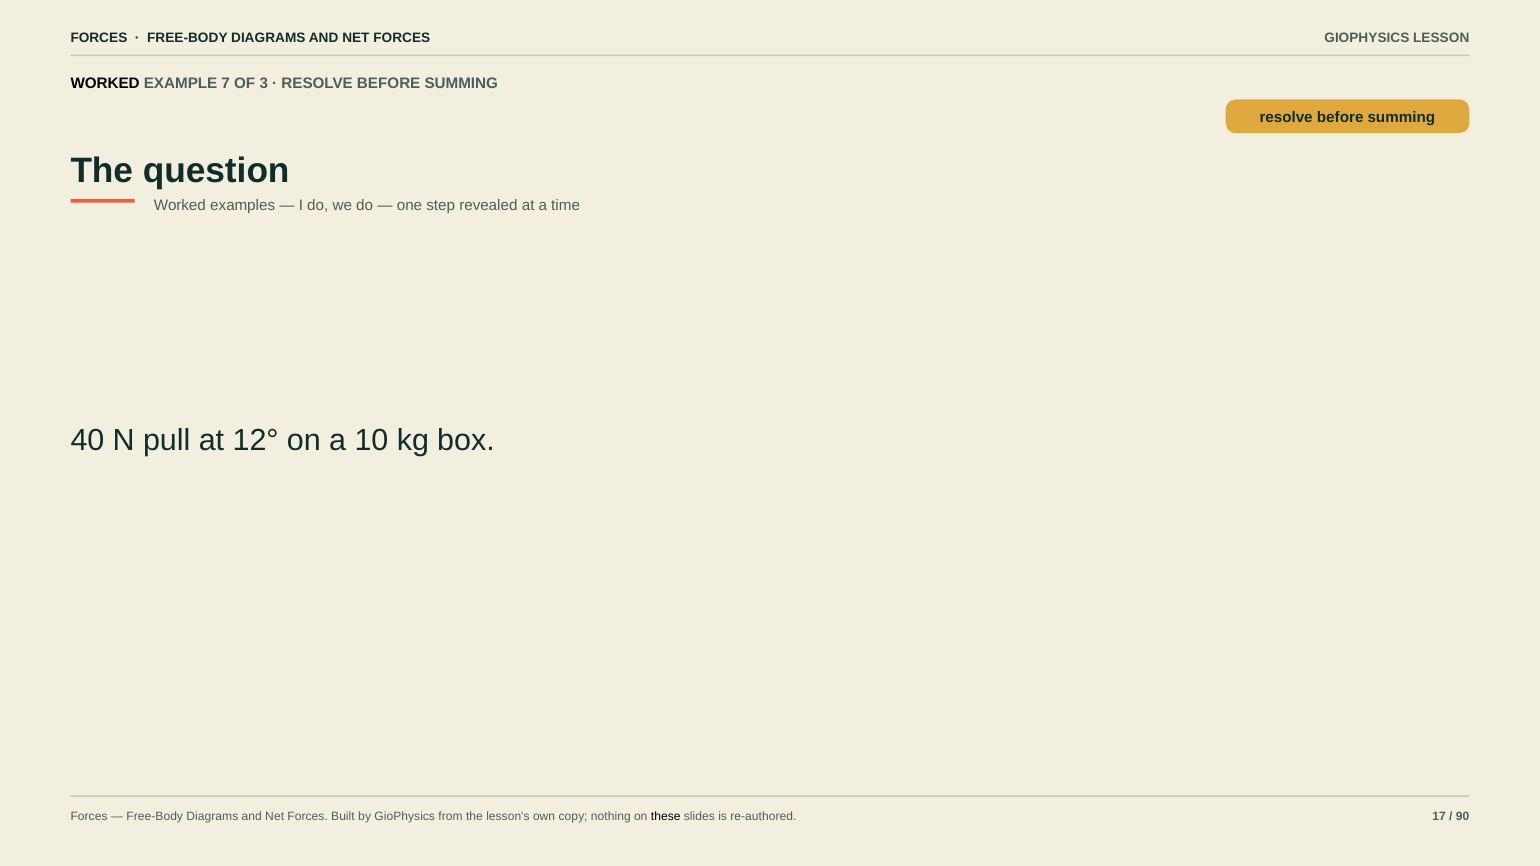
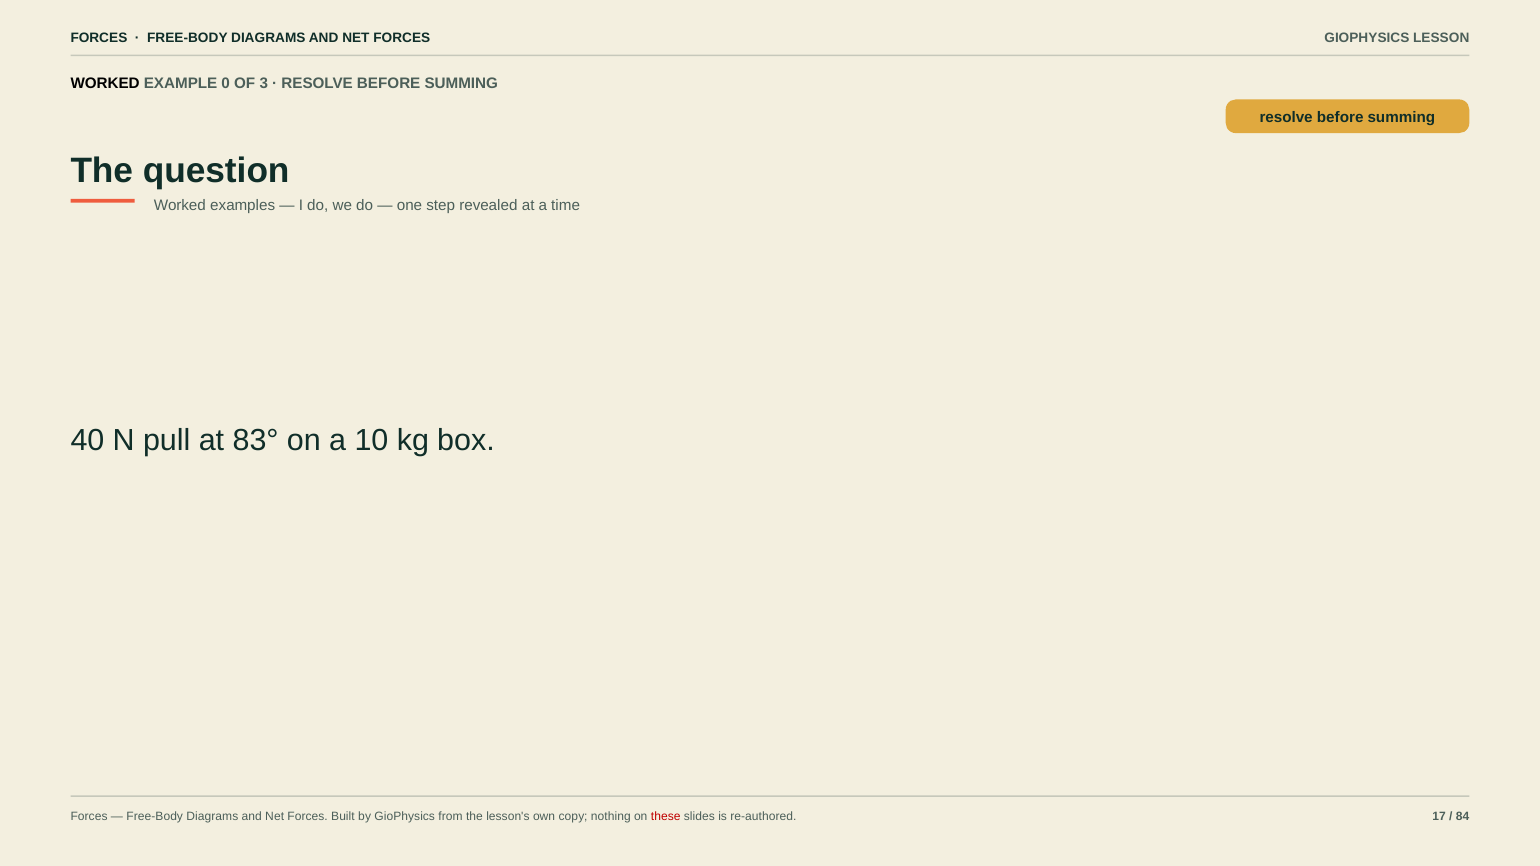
7: 7 -> 0 (226, 84)
12°: 12° -> 83° (256, 441)
these colour: black -> red (666, 817)
90: 90 -> 84 (1463, 817)
